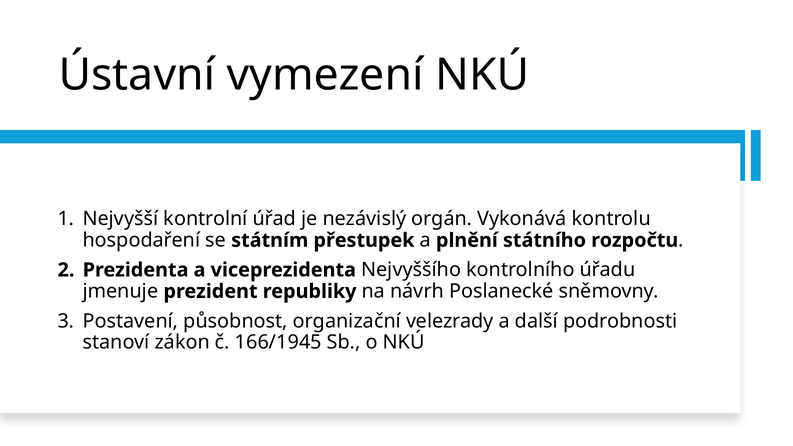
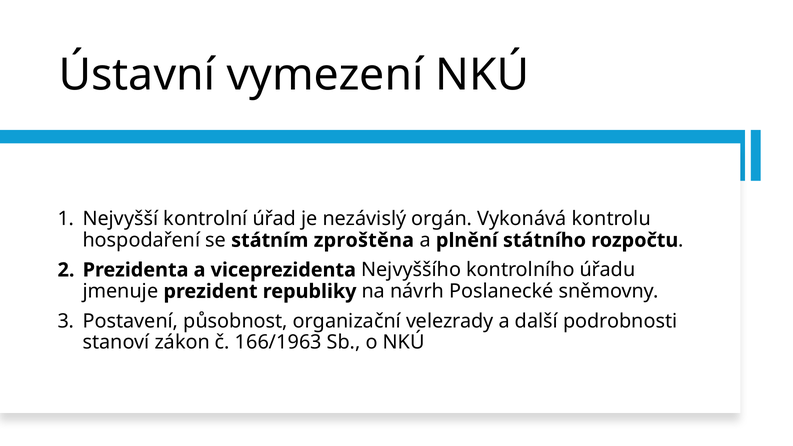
přestupek: přestupek -> zproštěna (364, 240)
166/1945: 166/1945 -> 166/1963 (278, 342)
